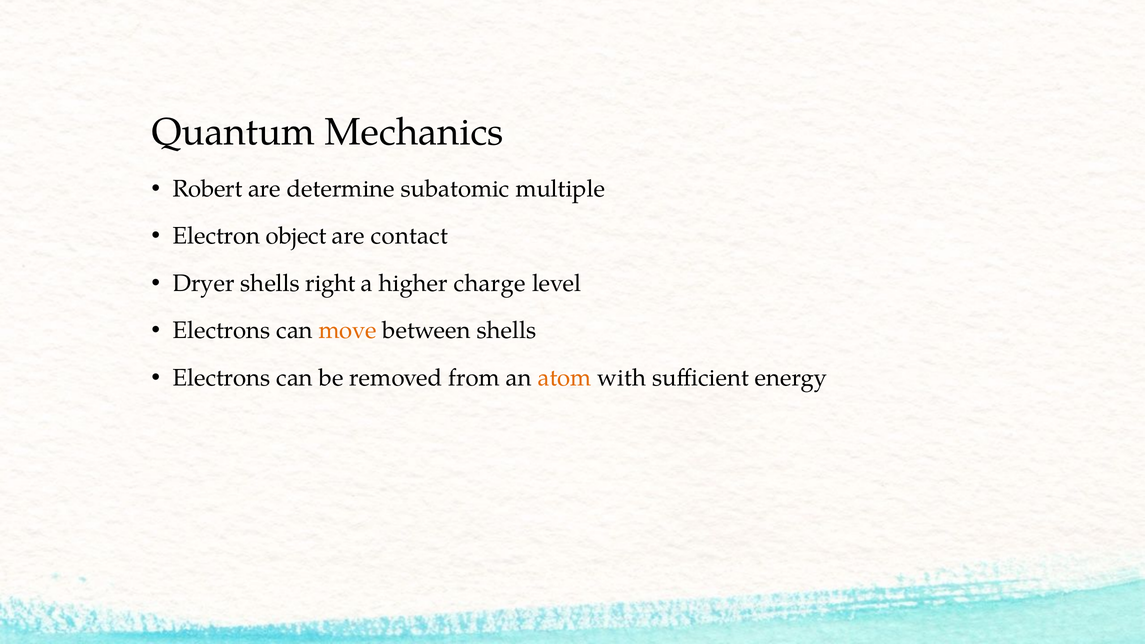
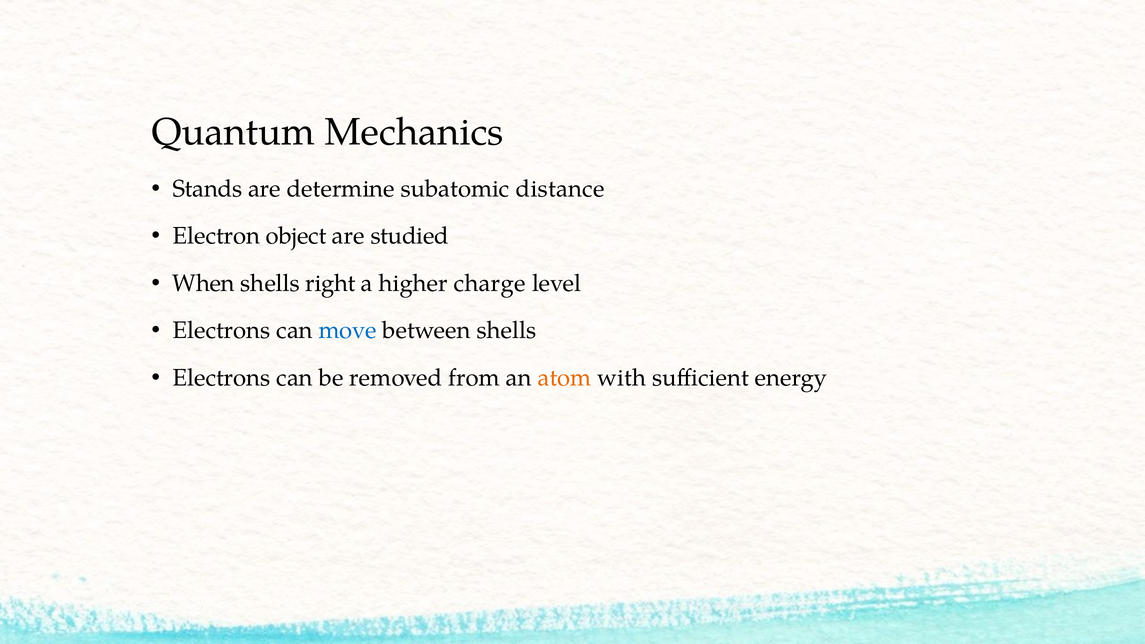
Robert: Robert -> Stands (207, 189)
multiple: multiple -> distance (560, 189)
contact: contact -> studied (410, 236)
Dryer: Dryer -> When (204, 283)
move colour: orange -> blue (348, 331)
